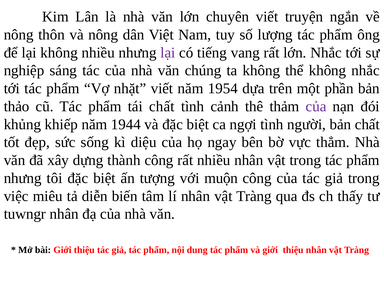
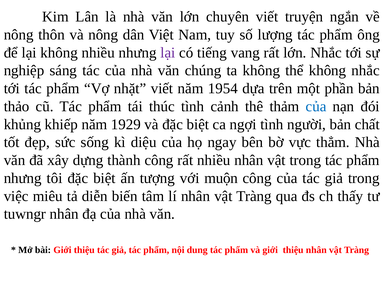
tái chất: chất -> thúc (162, 106)
của colour: purple -> blue (316, 106)
1944: 1944 -> 1929 (126, 124)
